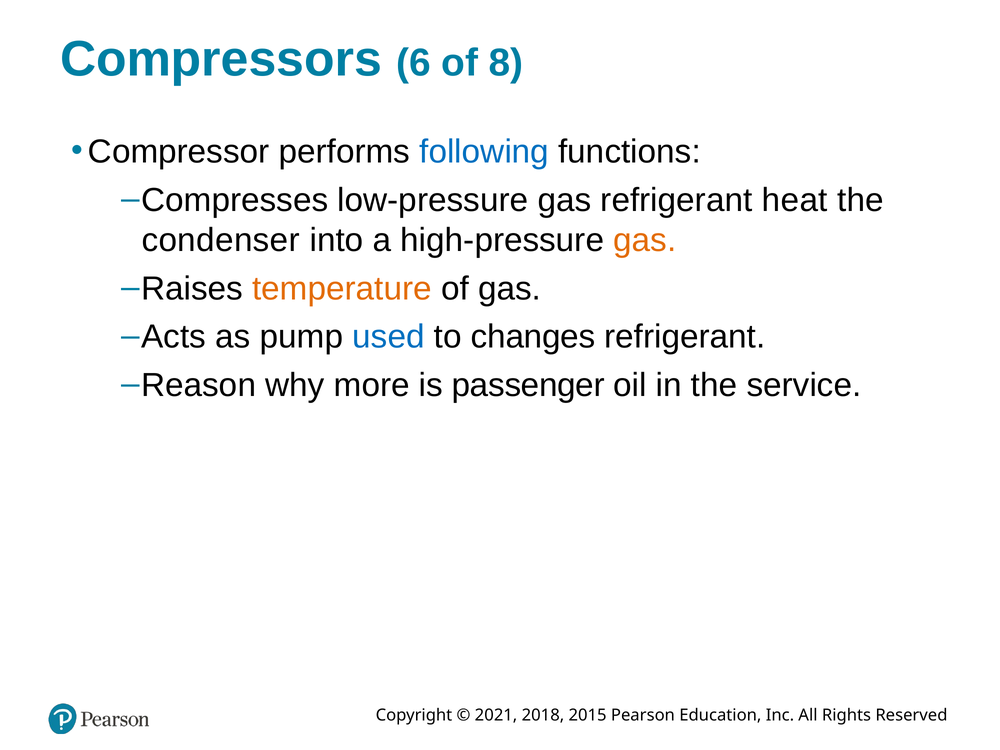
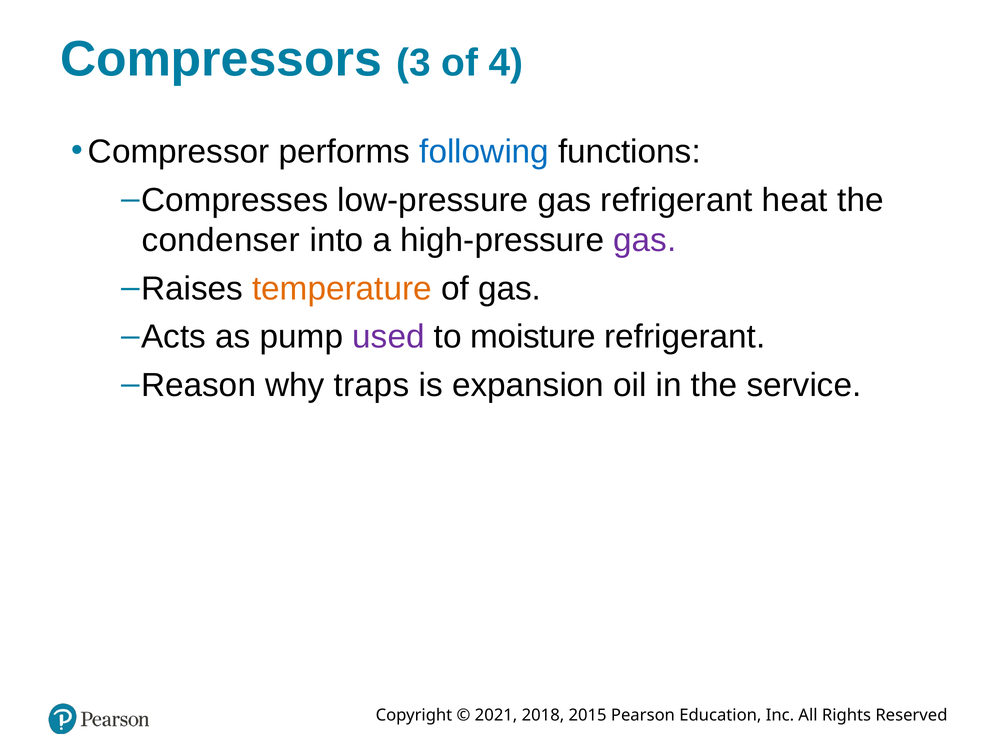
6: 6 -> 3 (413, 63)
8: 8 -> 4 (506, 63)
gas colour: orange -> purple (645, 240)
used colour: blue -> purple (388, 337)
changes: changes -> moisture (533, 337)
more: more -> traps (372, 385)
passenger: passenger -> expansion (528, 385)
